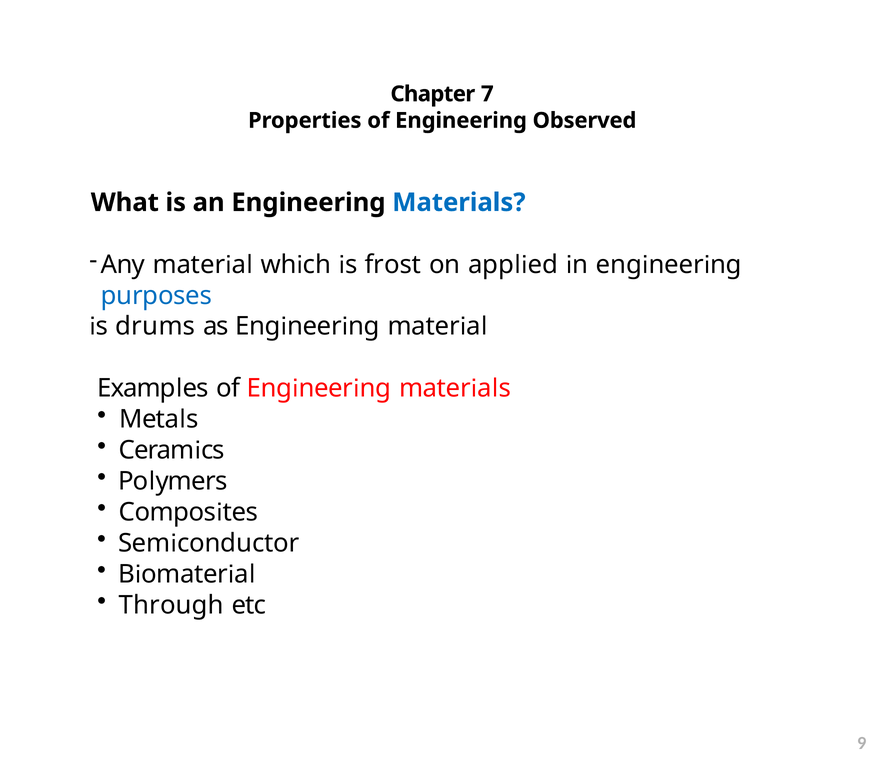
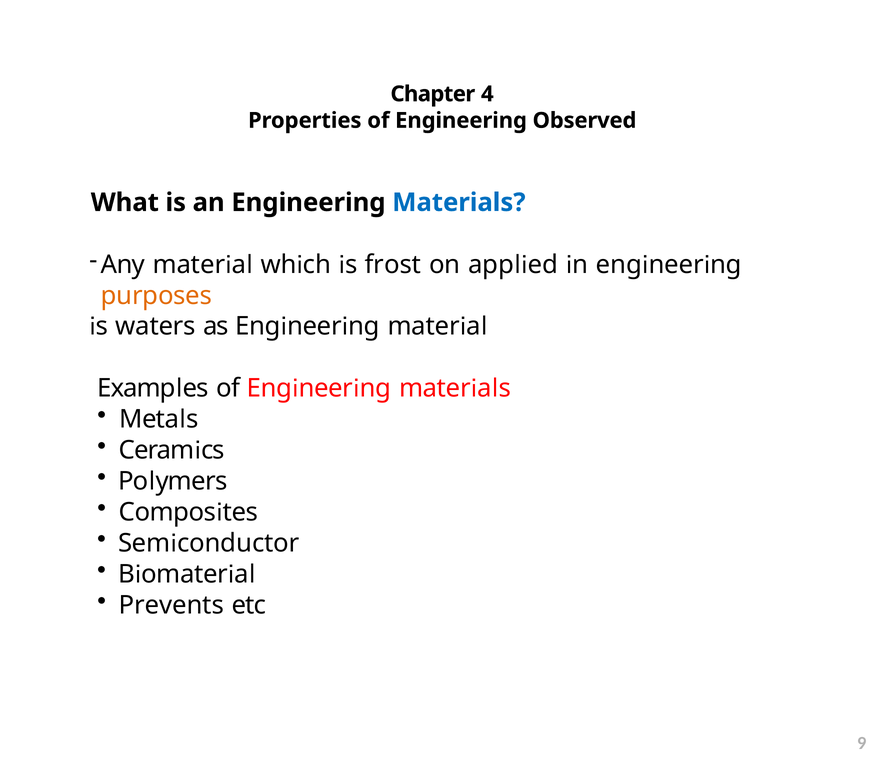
7: 7 -> 4 (487, 94)
purposes colour: blue -> orange (156, 295)
drums: drums -> waters (156, 326)
Through: Through -> Prevents (171, 605)
